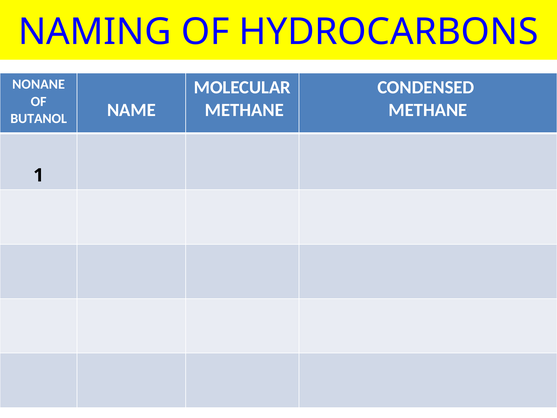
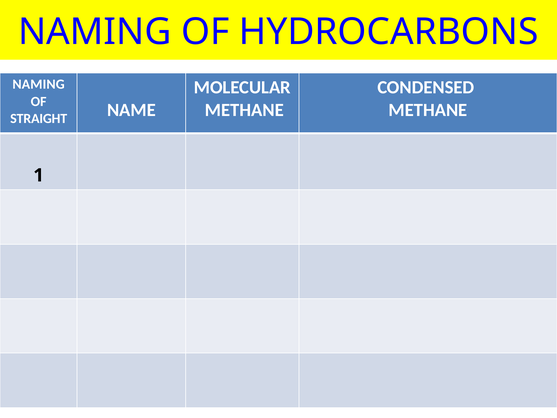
NONANE: NONANE -> NAMING (39, 84)
BUTANOL: BUTANOL -> STRAIGHT (39, 118)
